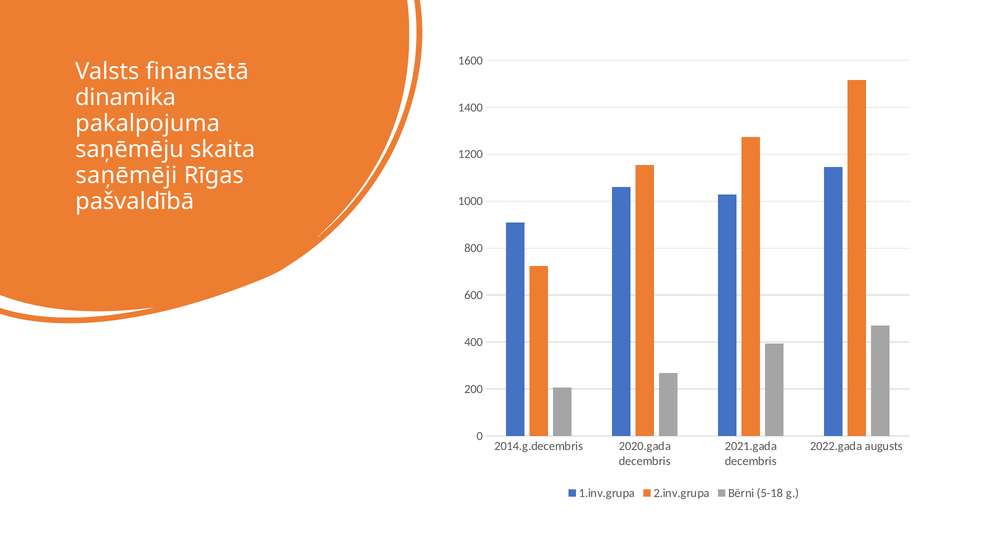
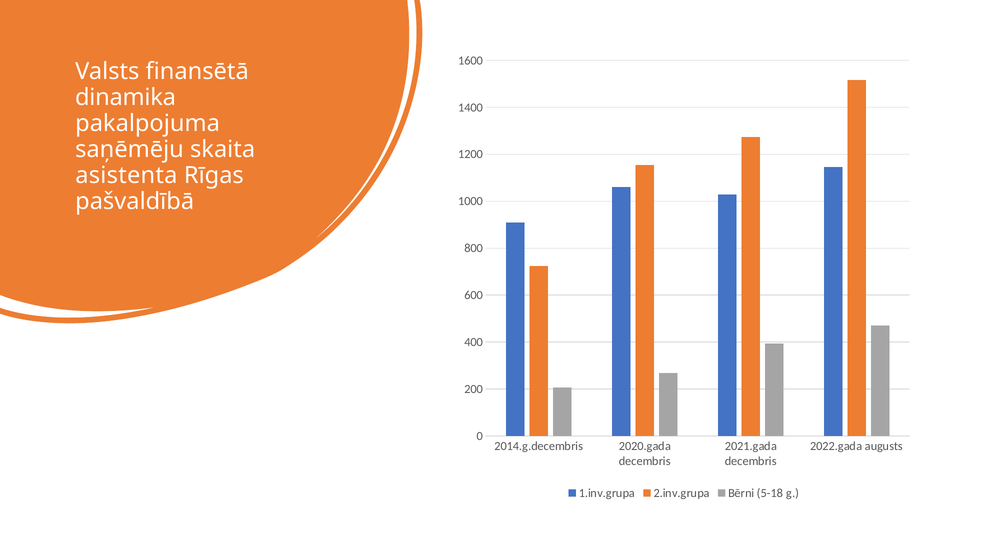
saņēmēji: saņēmēji -> asistenta (126, 176)
